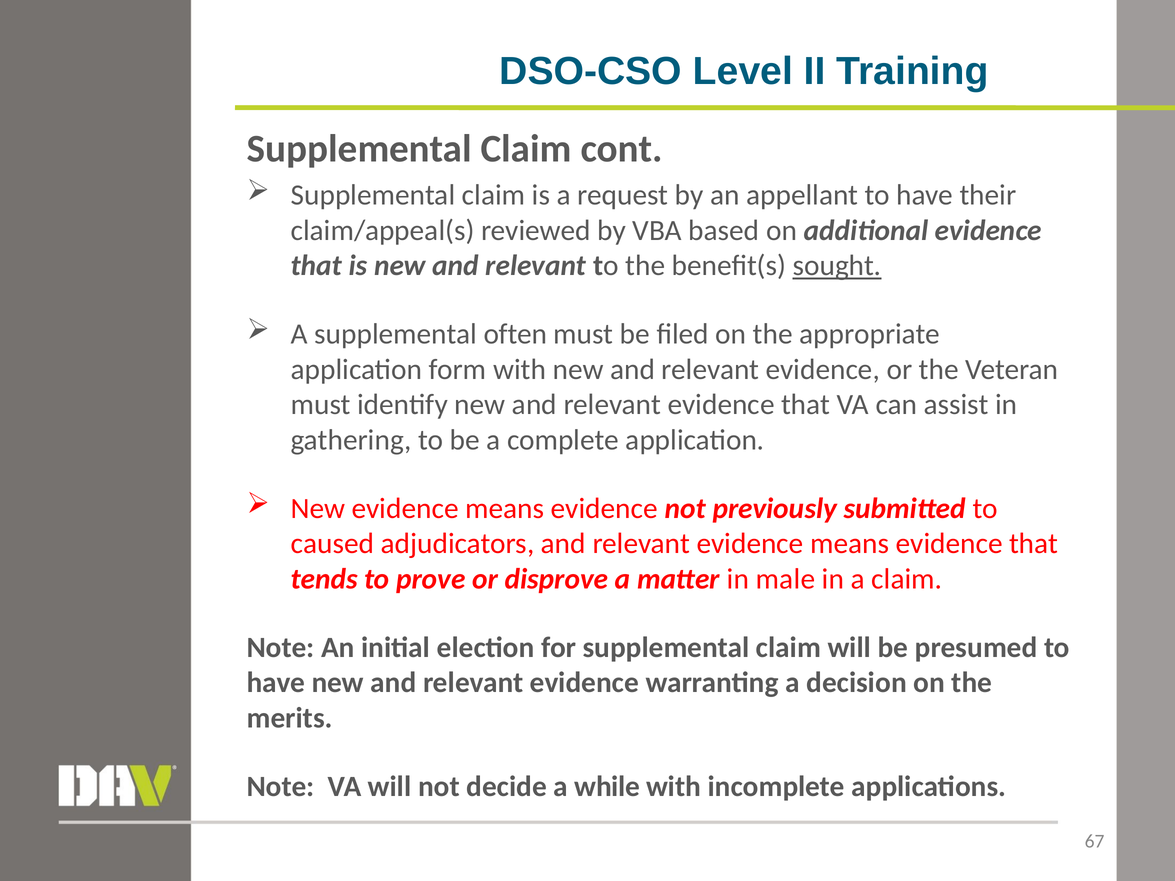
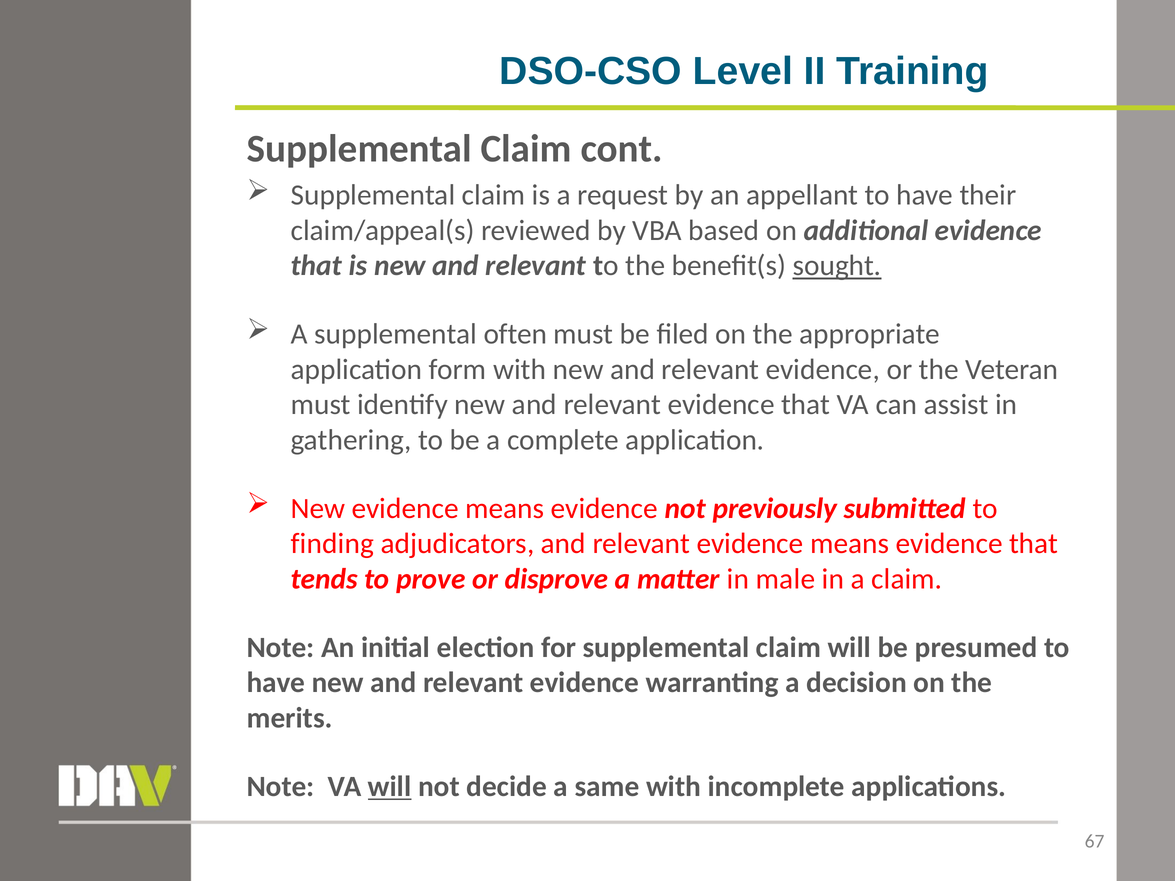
caused: caused -> finding (332, 544)
will underline: none -> present (390, 787)
while: while -> same (607, 787)
